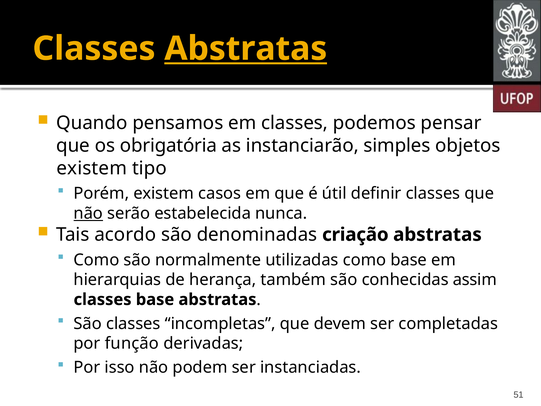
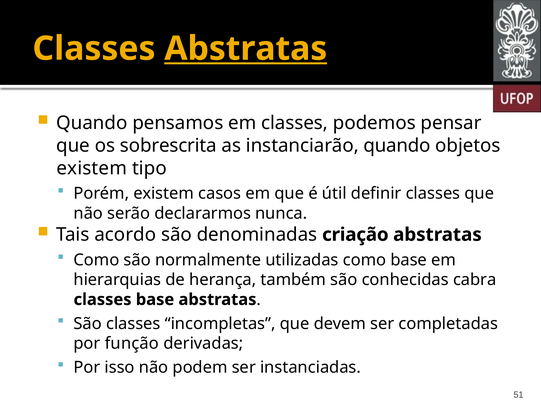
obrigatória: obrigatória -> sobrescrita (168, 146)
instanciarão simples: simples -> quando (397, 146)
não underline: present -> none (88, 213)
estabelecida: estabelecida -> declararmos (203, 213)
assim: assim -> cabra (475, 280)
